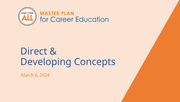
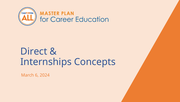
Developing: Developing -> Internships (46, 61)
